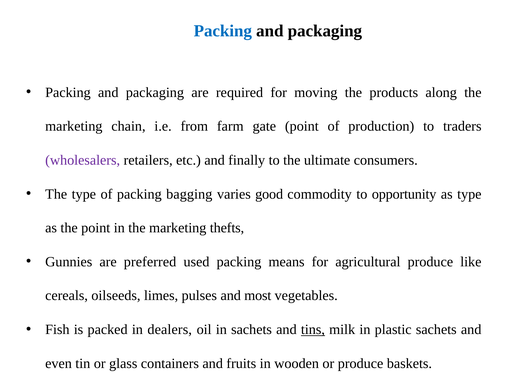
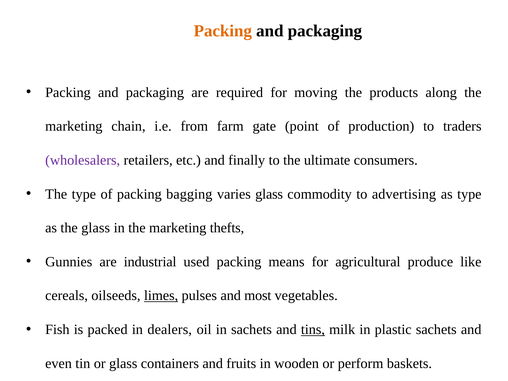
Packing colour: blue -> orange (223, 31)
varies good: good -> glass (269, 194)
opportunity: opportunity -> advertising (404, 194)
the point: point -> glass (96, 228)
preferred: preferred -> industrial (150, 262)
limes underline: none -> present (161, 296)
or produce: produce -> perform (361, 363)
